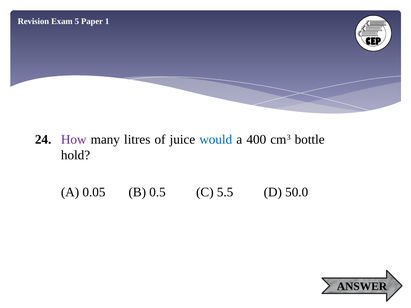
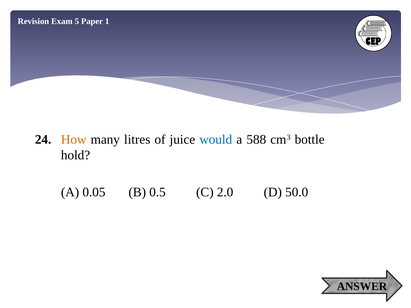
How colour: purple -> orange (74, 140)
400: 400 -> 588 (256, 140)
5.5: 5.5 -> 2.0 (225, 192)
